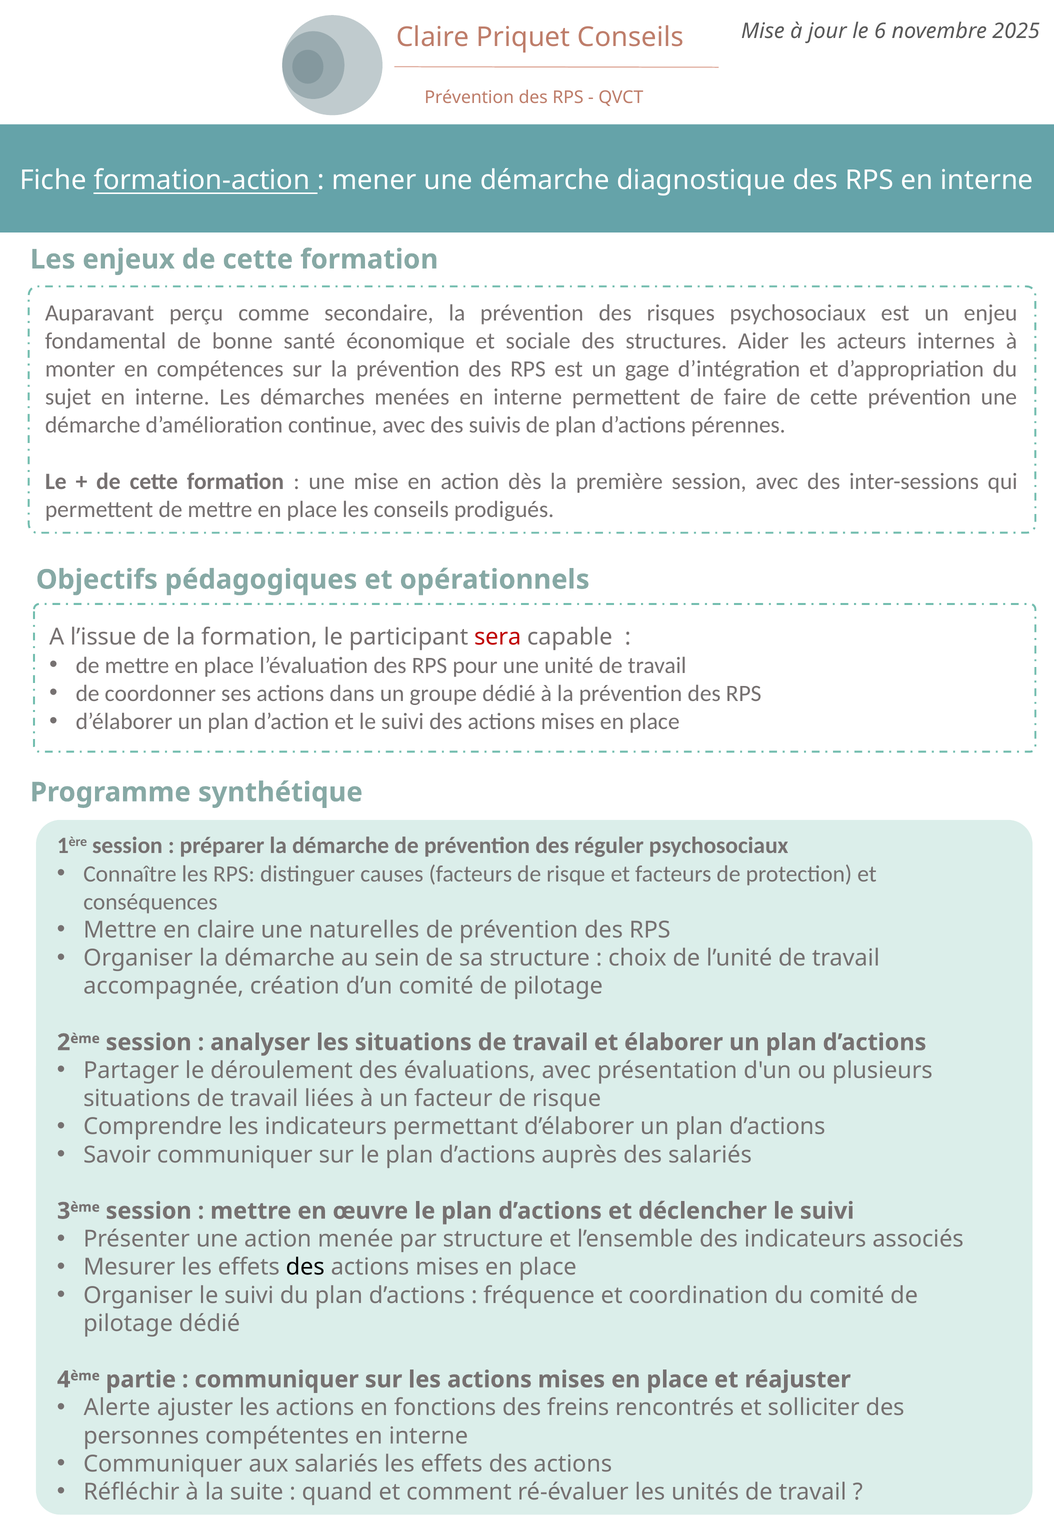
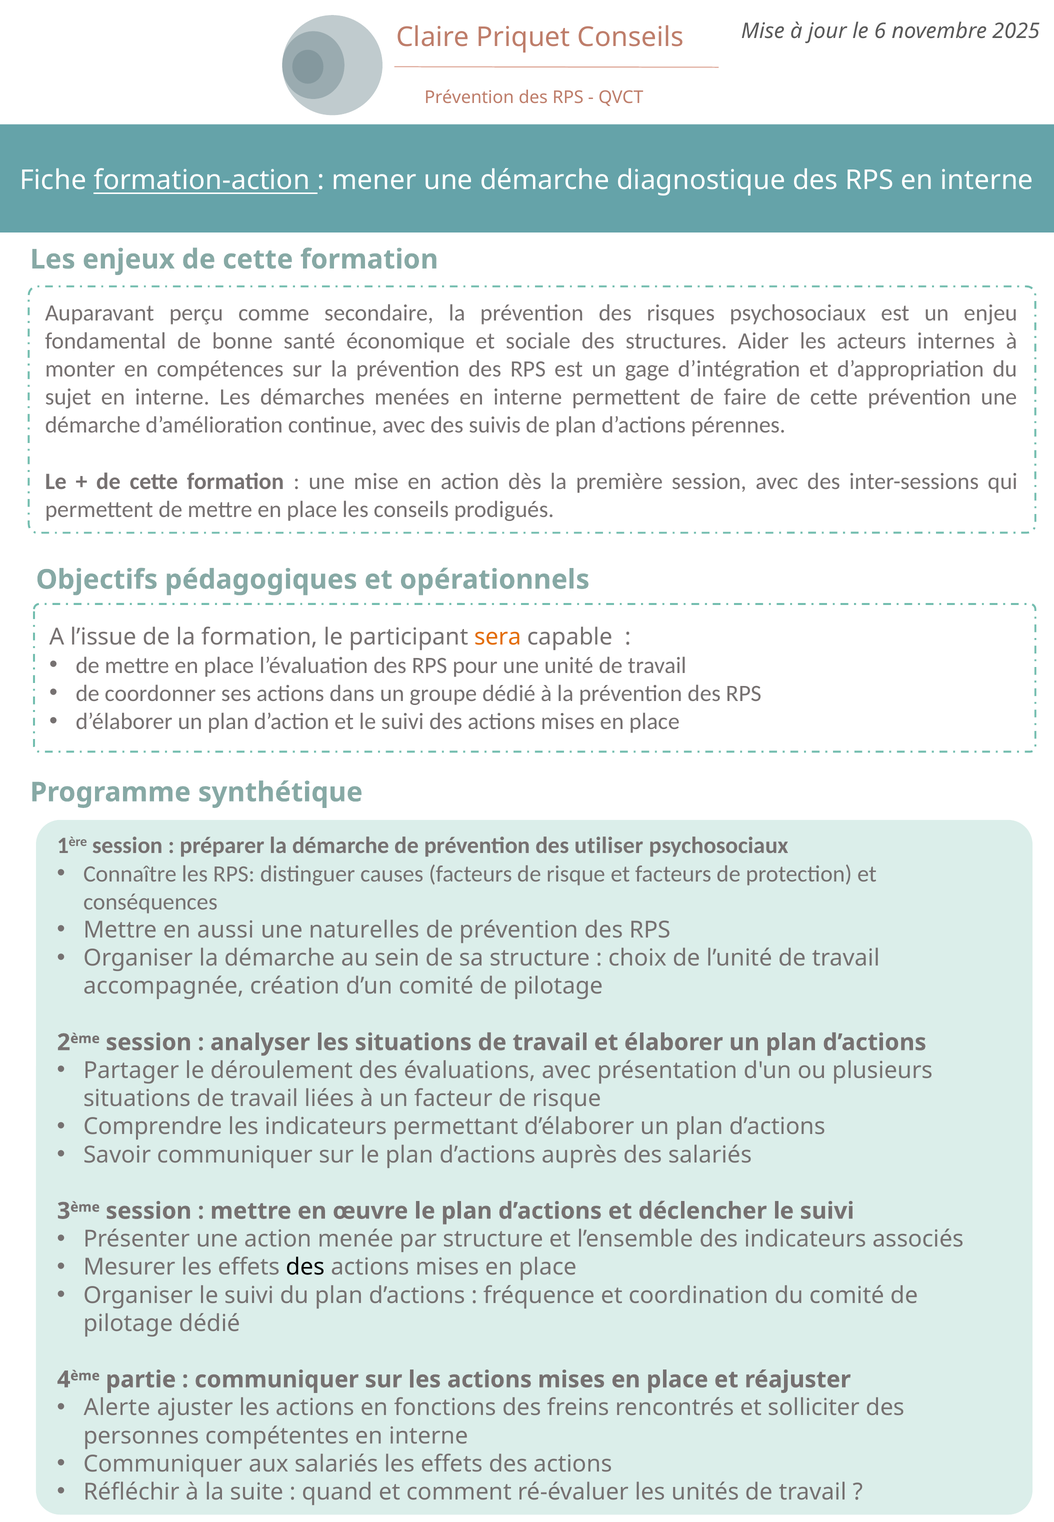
sera colour: red -> orange (498, 637)
réguler: réguler -> utiliser (609, 846)
en claire: claire -> aussi (226, 930)
